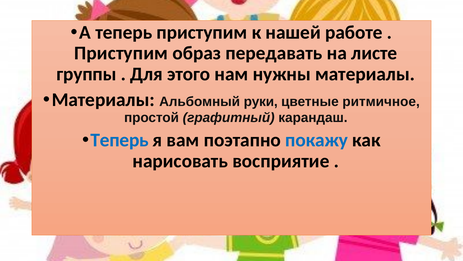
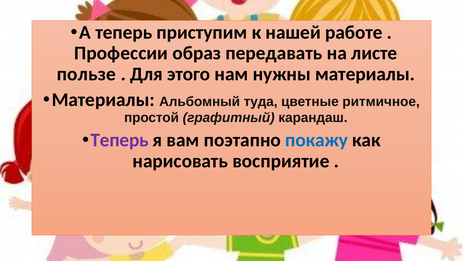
Приступим: Приступим -> Профессии (121, 53)
группы: группы -> пользе (86, 74)
руки: руки -> туда (261, 102)
Теперь colour: blue -> purple (120, 140)
